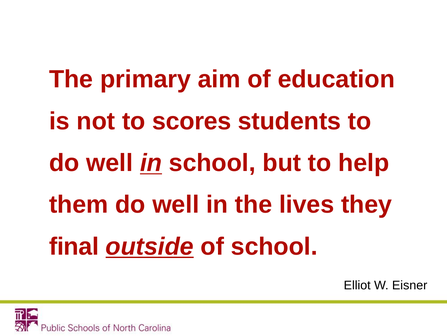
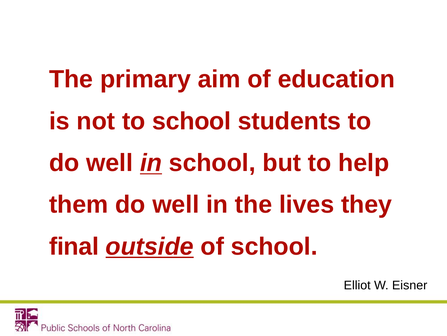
to scores: scores -> school (192, 121)
